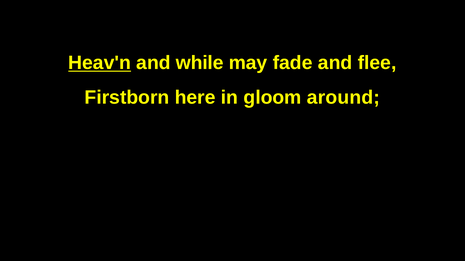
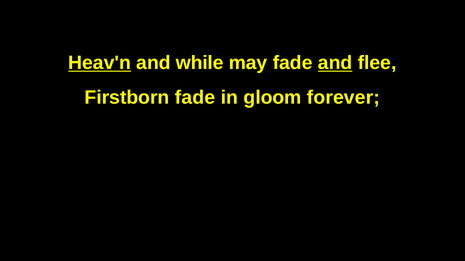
and underline: none -> present (335, 63)
Firstborn here: here -> fade (195, 98)
around: around -> forever (343, 98)
